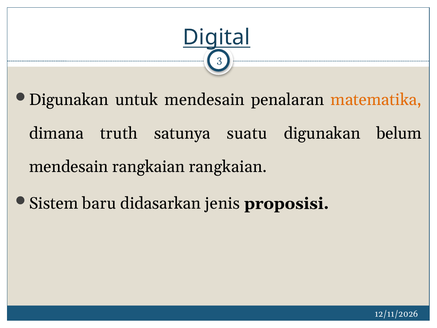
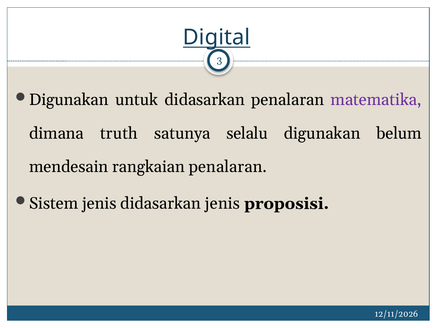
untuk mendesain: mendesain -> didasarkan (205, 100)
matematika colour: orange -> purple (376, 100)
suatu: suatu -> selalu (247, 133)
rangkaian rangkaian: rangkaian -> penalaran (228, 167)
Sistem baru: baru -> jenis (99, 203)
